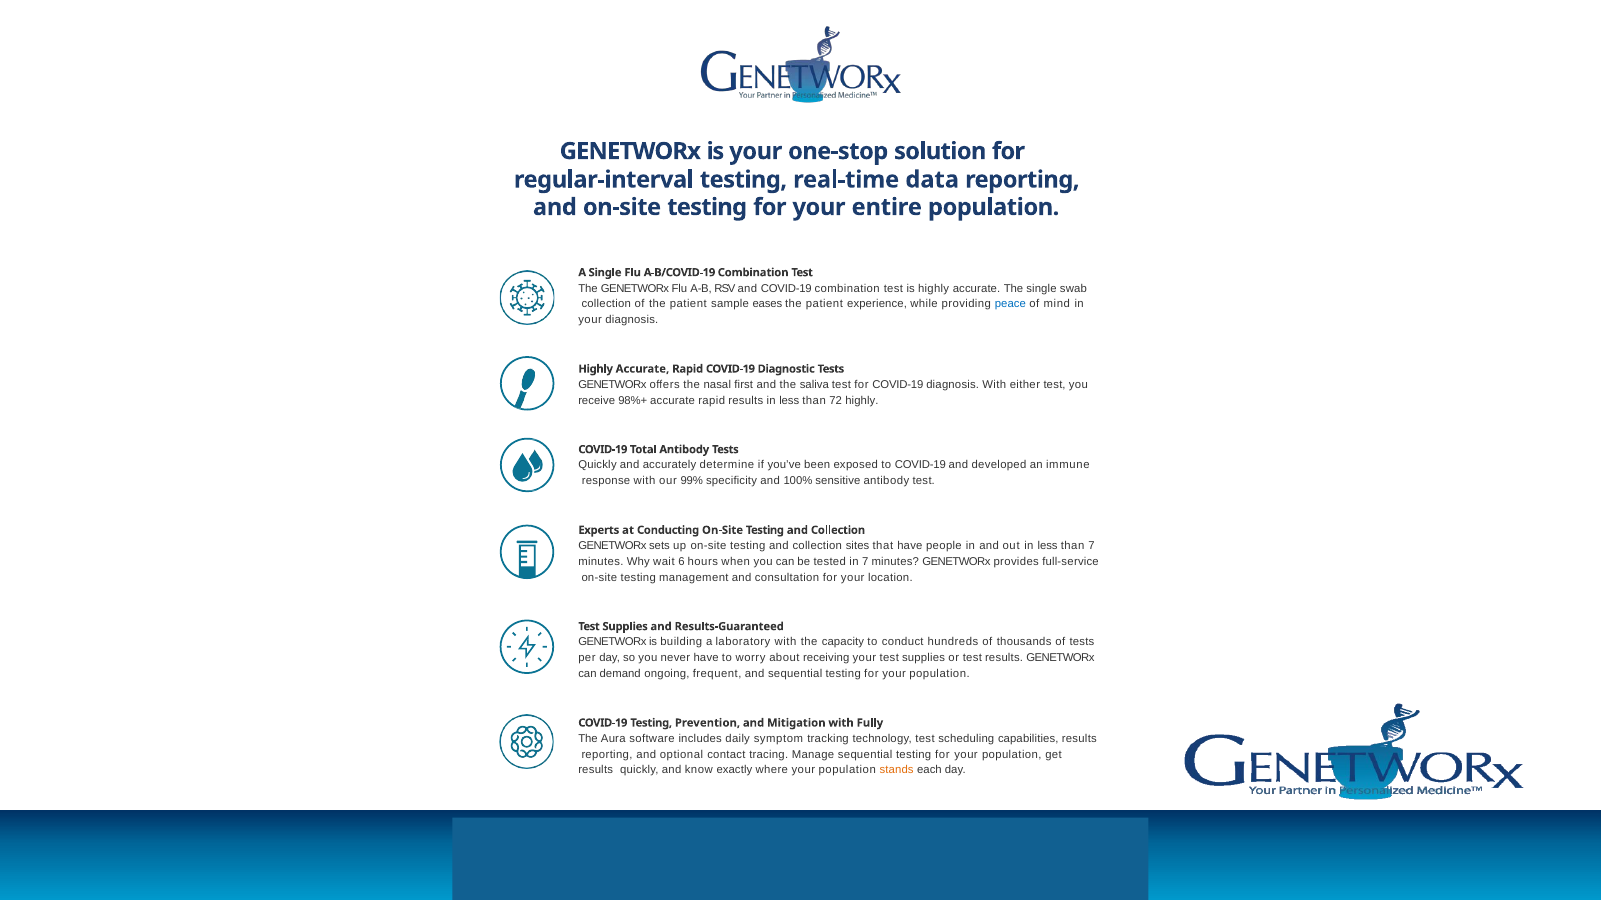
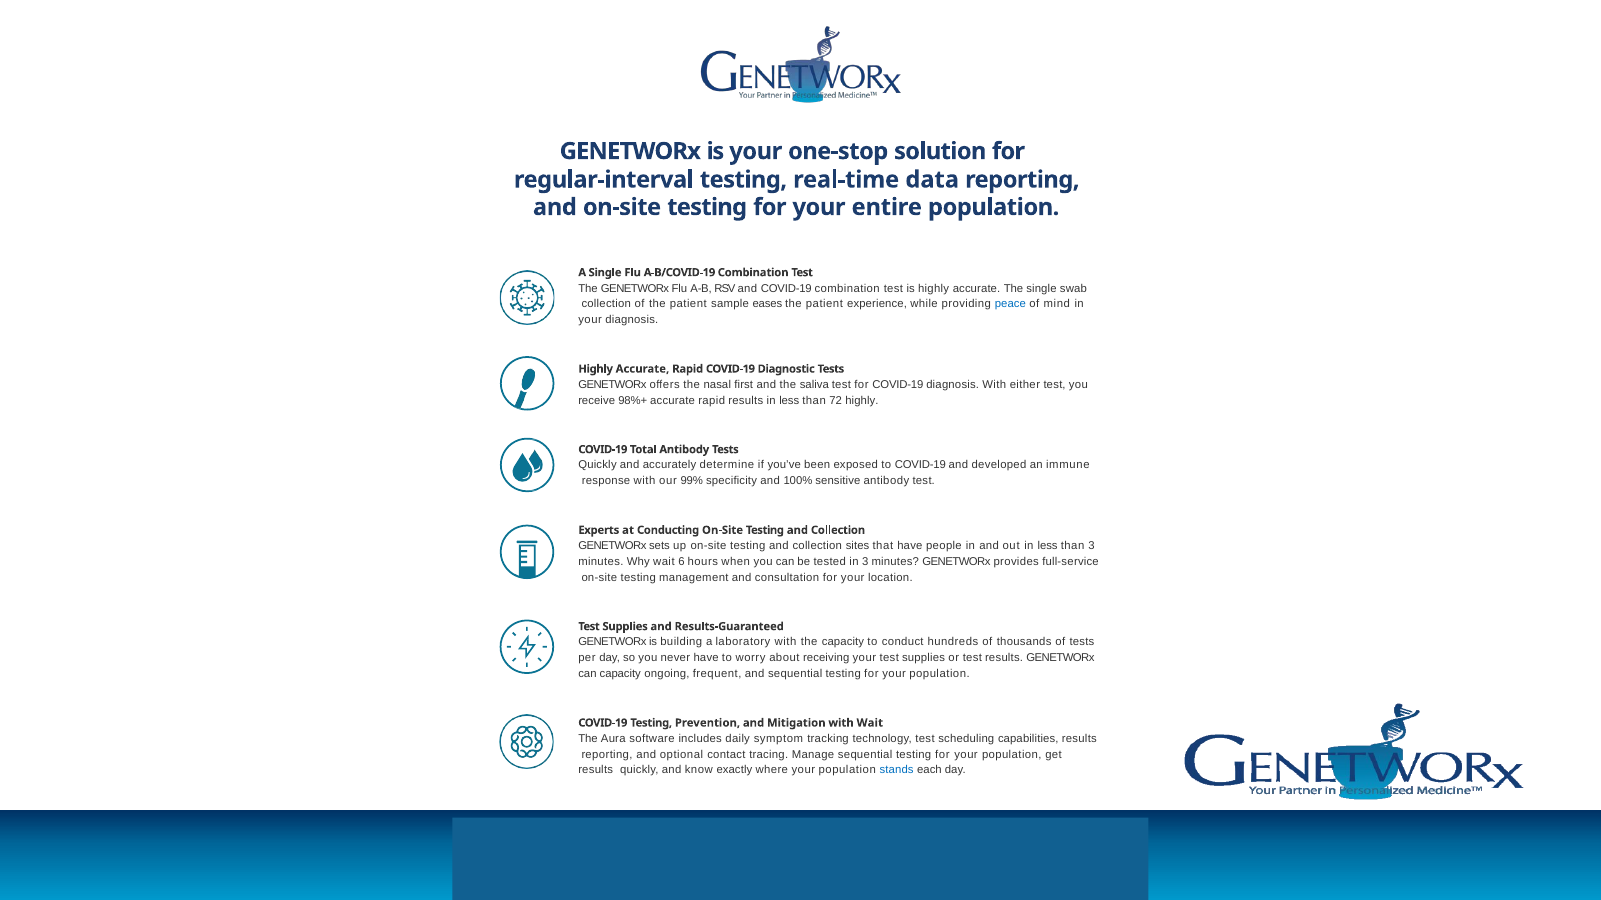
than 7: 7 -> 3 (1092, 546)
in 7: 7 -> 3 (865, 562)
can demand: demand -> capacity (620, 674)
with Fully: Fully -> Wait (870, 723)
stands colour: orange -> blue (897, 771)
